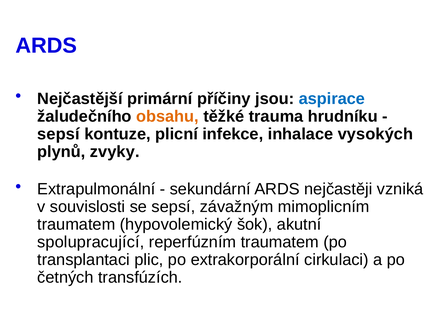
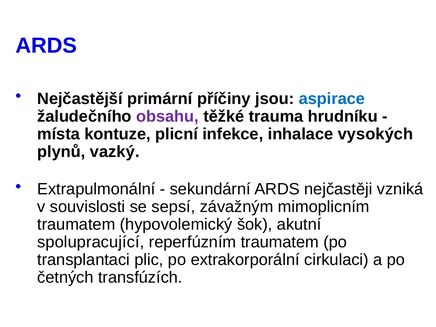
obsahu colour: orange -> purple (167, 116)
sepsí: sepsí -> místa (59, 134)
zvyky: zvyky -> vazký (115, 152)
